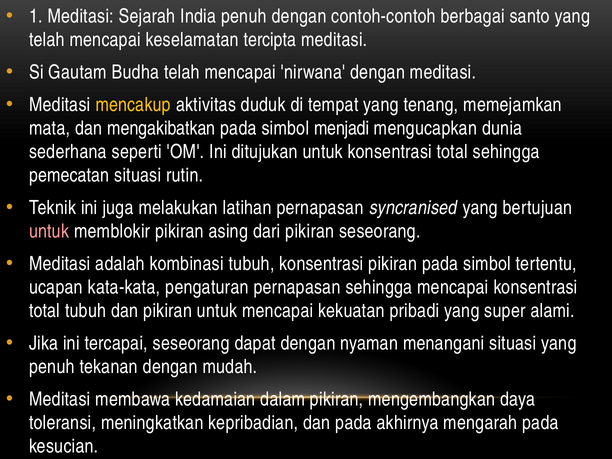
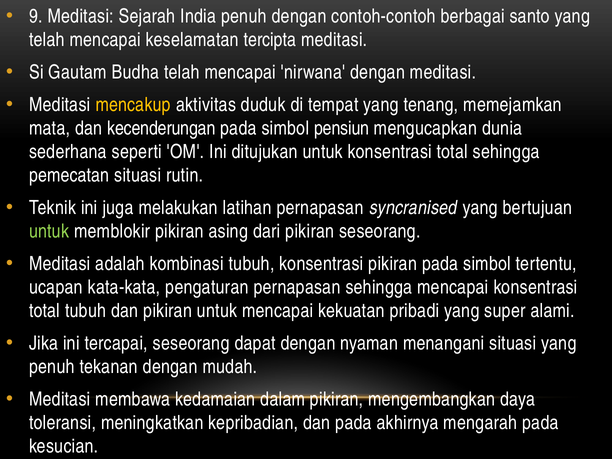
1: 1 -> 9 (36, 16)
mengakibatkan: mengakibatkan -> kecenderungan (161, 128)
menjadi: menjadi -> pensiun (342, 128)
untuk colour: pink -> light green (49, 231)
